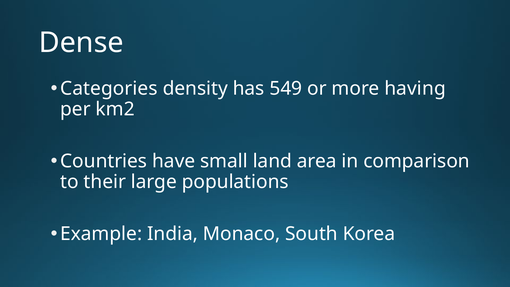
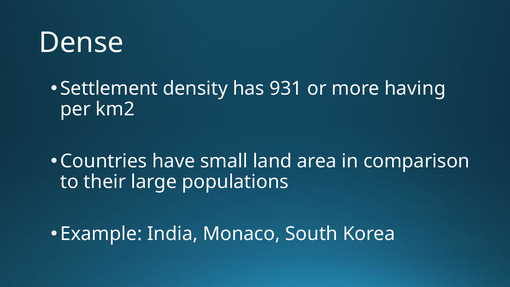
Categories: Categories -> Settlement (109, 88)
549: 549 -> 931 (286, 88)
